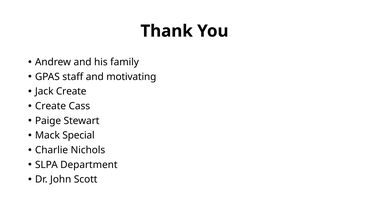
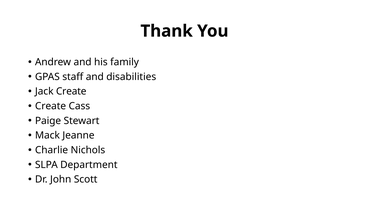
motivating: motivating -> disabilities (131, 77)
Special: Special -> Jeanne (78, 135)
